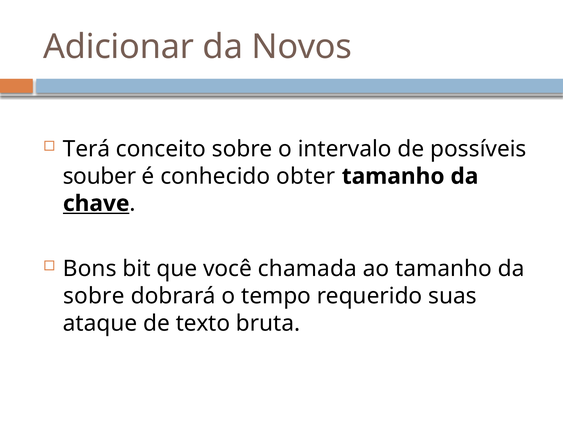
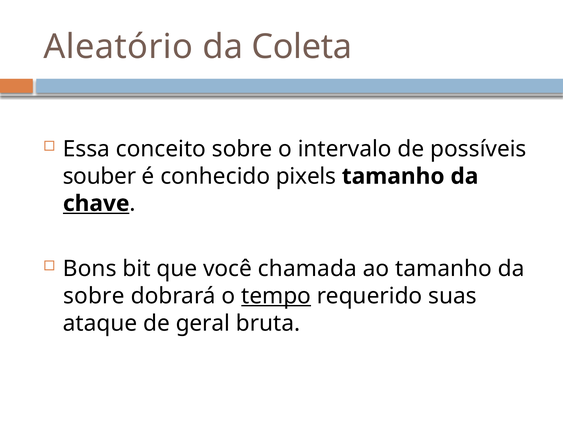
Adicionar: Adicionar -> Aleatório (118, 47)
Novos: Novos -> Coleta (302, 47)
Terá: Terá -> Essa (87, 149)
obter: obter -> pixels (306, 176)
tempo underline: none -> present (276, 296)
texto: texto -> geral (203, 323)
